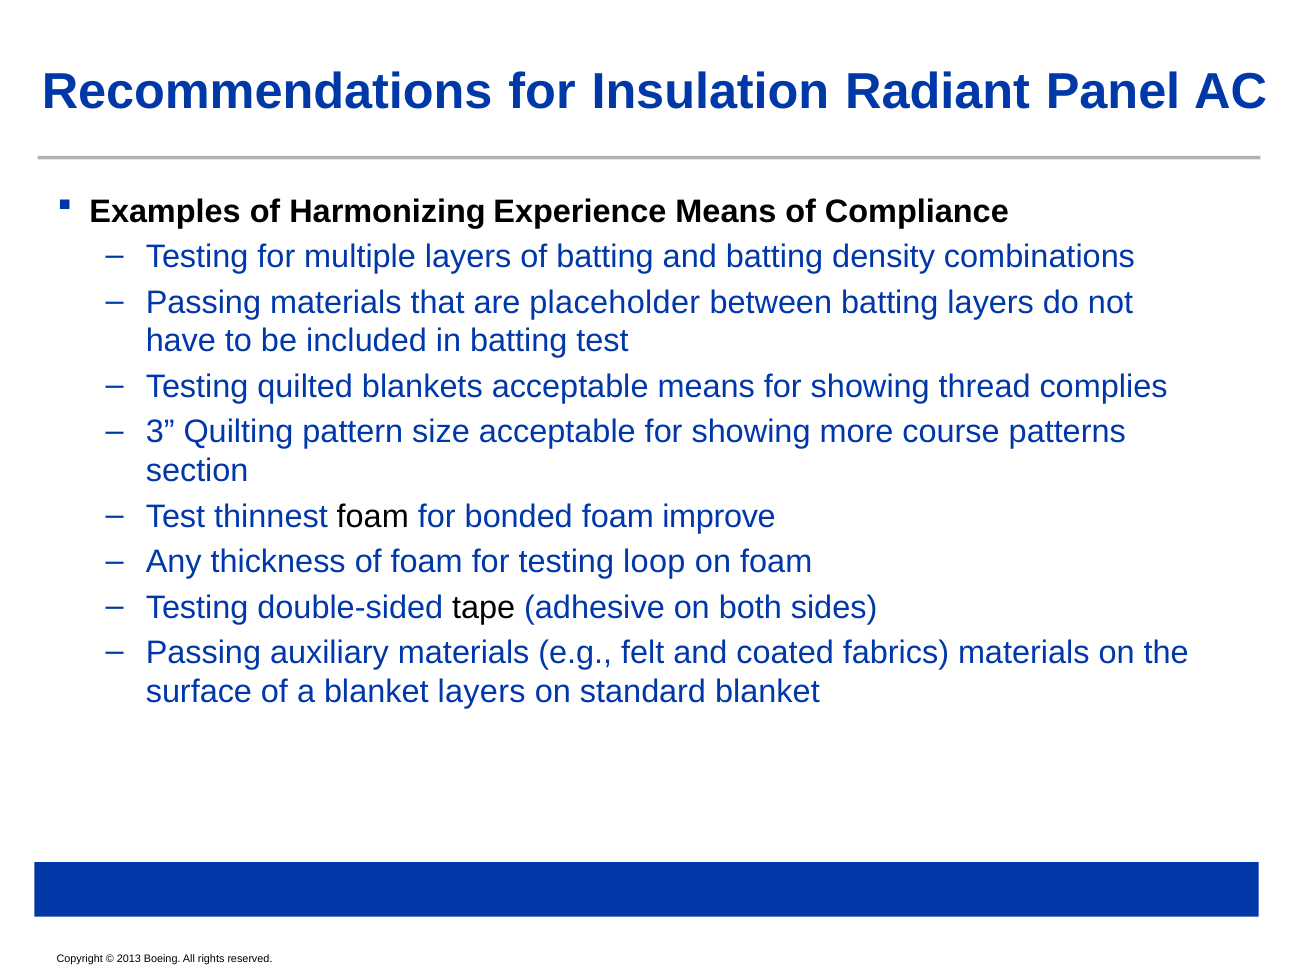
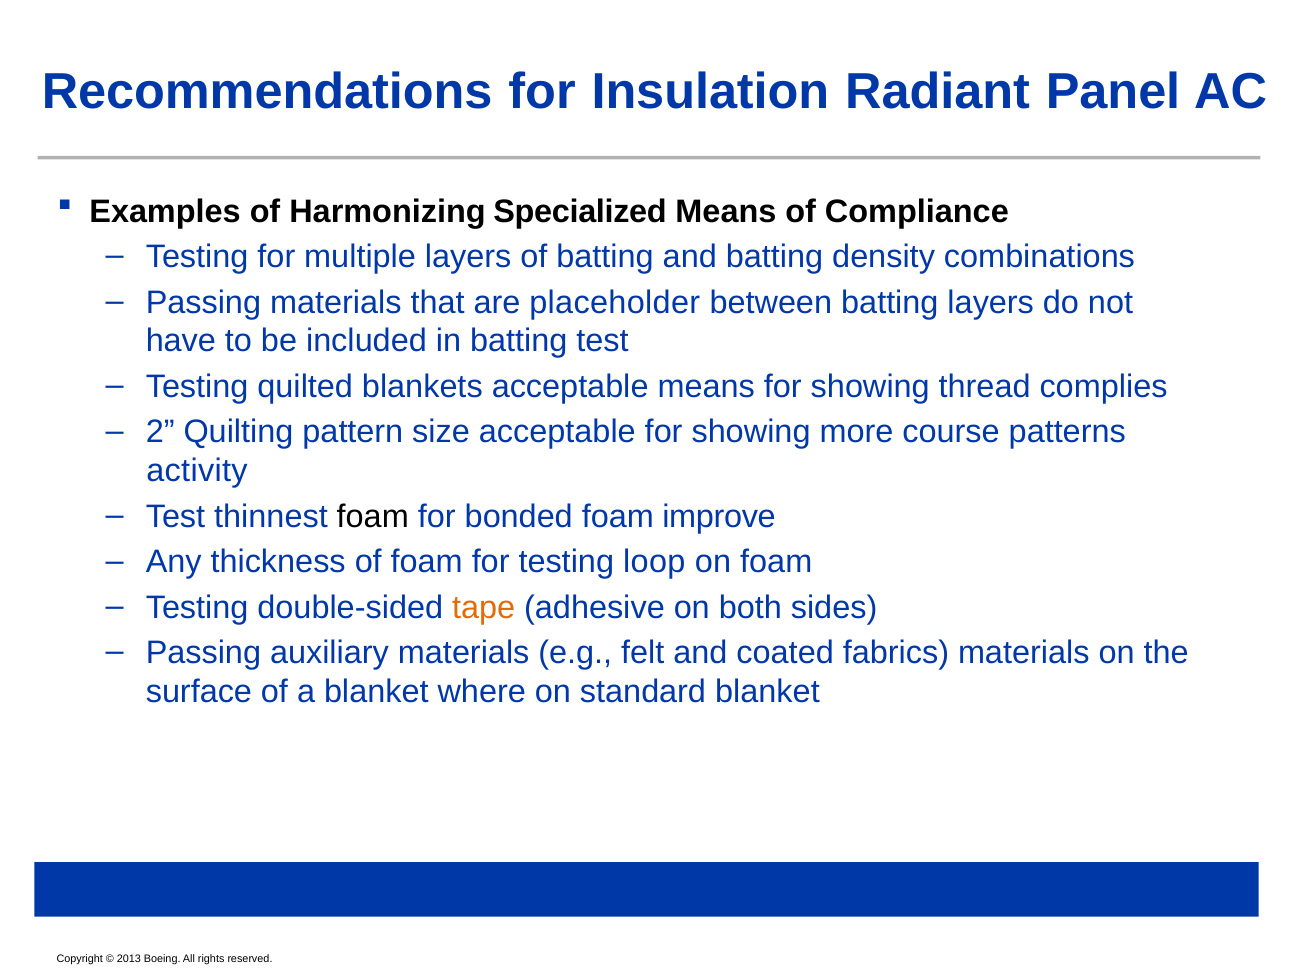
Experience: Experience -> Specialized (580, 211)
3: 3 -> 2 (160, 432)
section: section -> activity (197, 471)
tape colour: black -> orange (484, 607)
blanket layers: layers -> where (482, 692)
